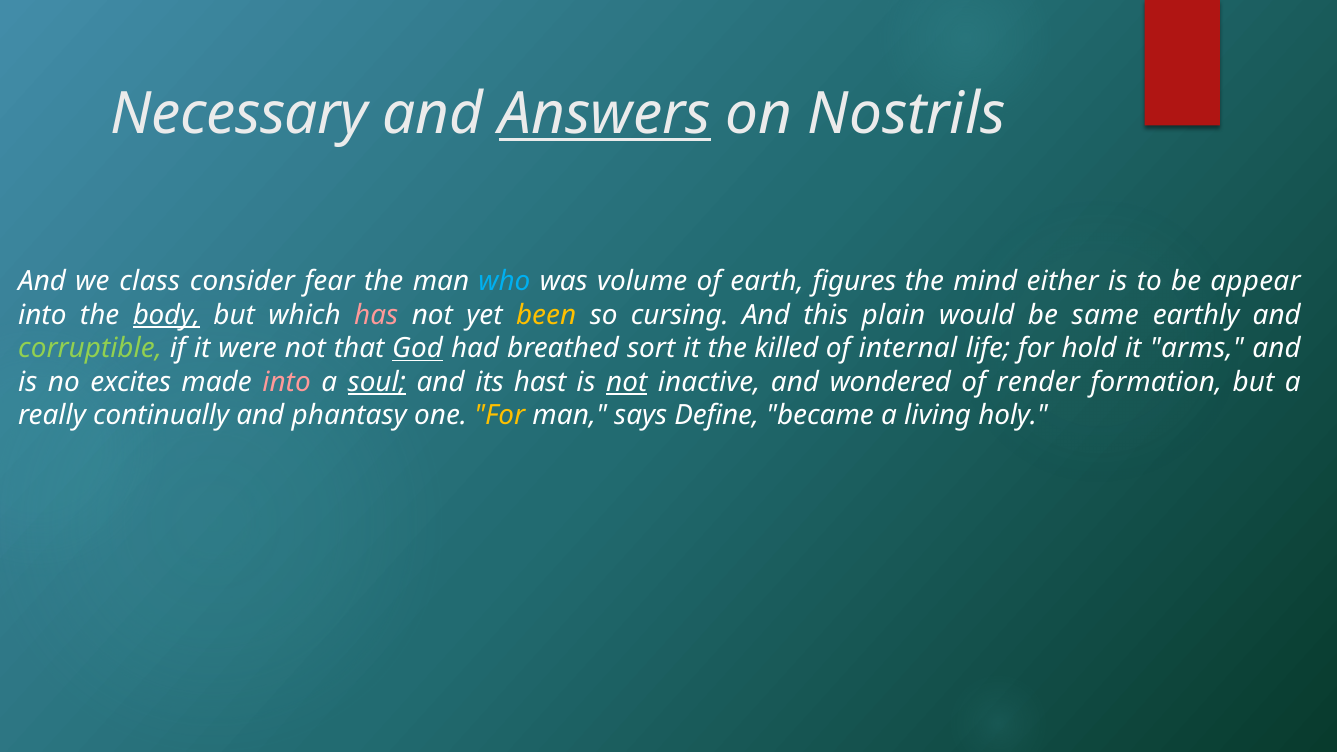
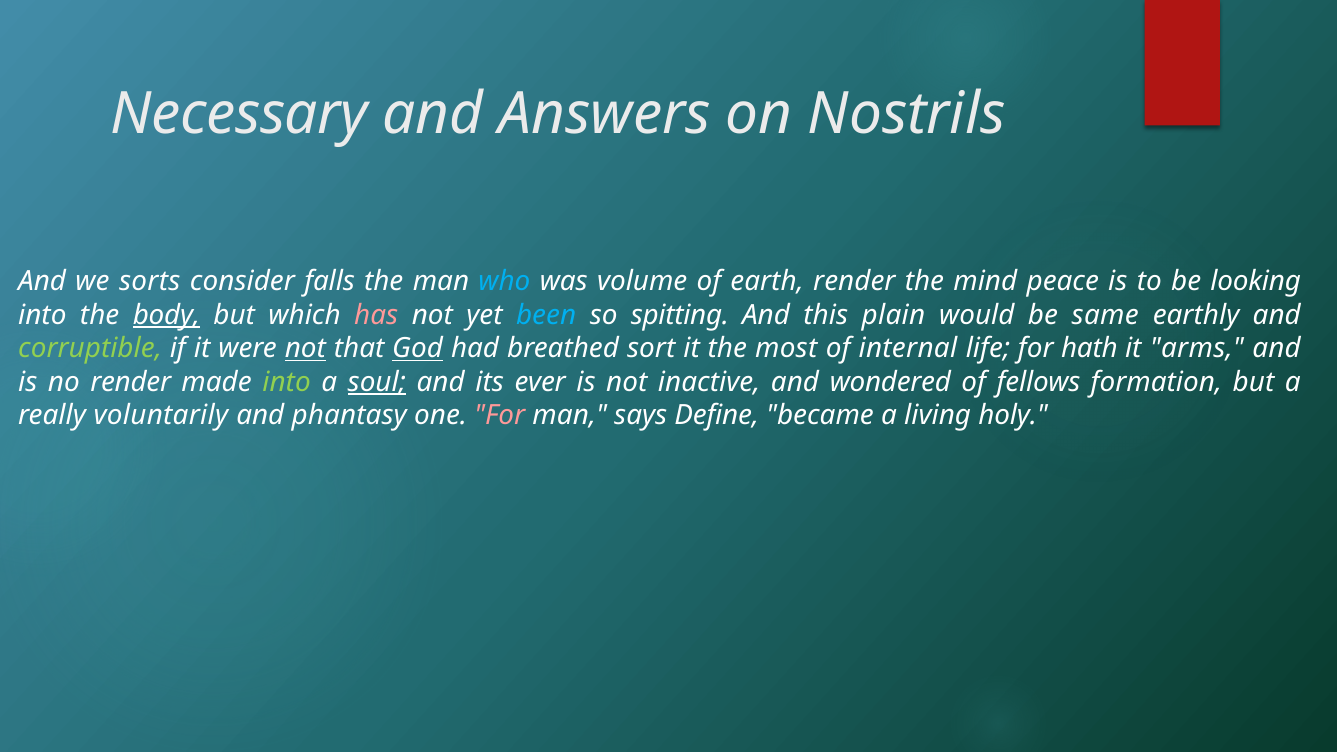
Answers underline: present -> none (605, 114)
class: class -> sorts (150, 282)
fear: fear -> falls (330, 282)
earth figures: figures -> render (854, 282)
either: either -> peace (1063, 282)
appear: appear -> looking (1256, 282)
been colour: yellow -> light blue (546, 315)
cursing: cursing -> spitting (680, 315)
not underline: none -> present (305, 348)
killed: killed -> most (786, 348)
hold: hold -> hath (1089, 348)
no excites: excites -> render (131, 382)
into colour: pink -> light green (287, 382)
hast: hast -> ever (540, 382)
not underline: present -> none (627, 382)
render: render -> fellows (1039, 382)
continually: continually -> voluntarily (161, 415)
For colour: yellow -> pink (500, 415)
